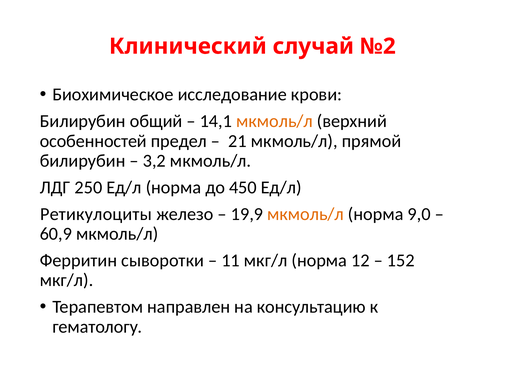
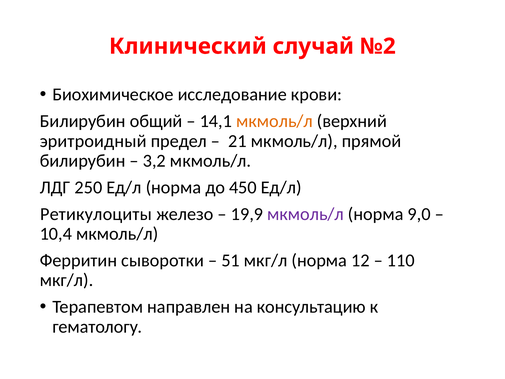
особенностей: особенностей -> эритроидный (93, 141)
мкмоль/л colour: orange -> purple (306, 214)
60,9: 60,9 -> 10,4 (56, 234)
11: 11 -> 51 (231, 260)
152: 152 -> 110 (401, 260)
